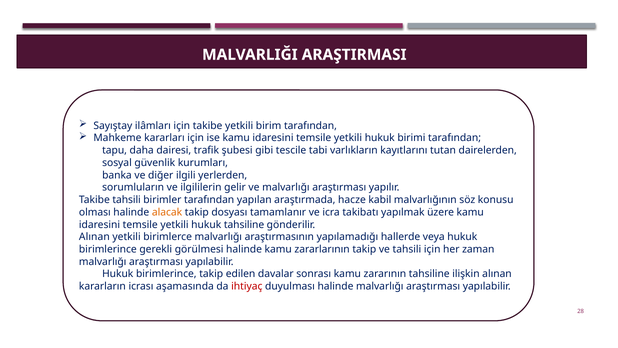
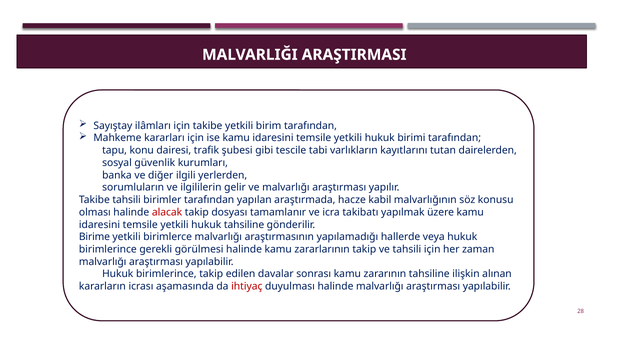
daha: daha -> konu (142, 150)
alacak colour: orange -> red (167, 212)
Alınan: Alınan -> Birime (94, 237)
